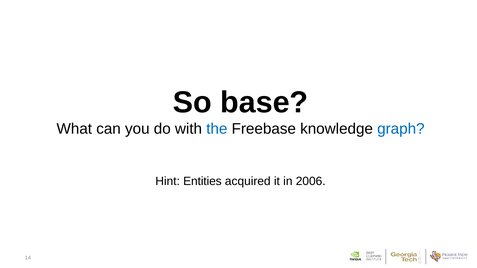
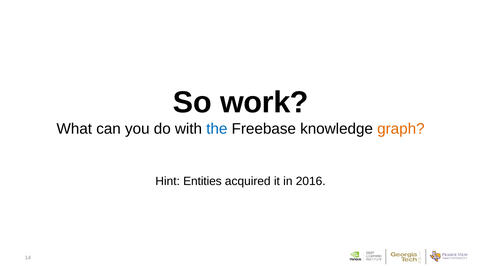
base: base -> work (264, 102)
graph colour: blue -> orange (401, 129)
2006: 2006 -> 2016 (311, 181)
